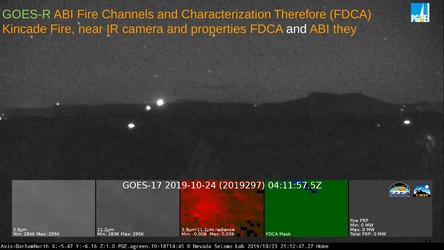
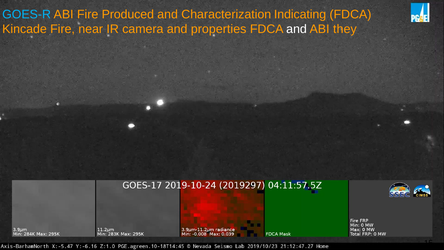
GOES-R colour: light green -> light blue (27, 14)
Channels: Channels -> Produced (128, 14)
Therefore: Therefore -> Indicating (300, 14)
